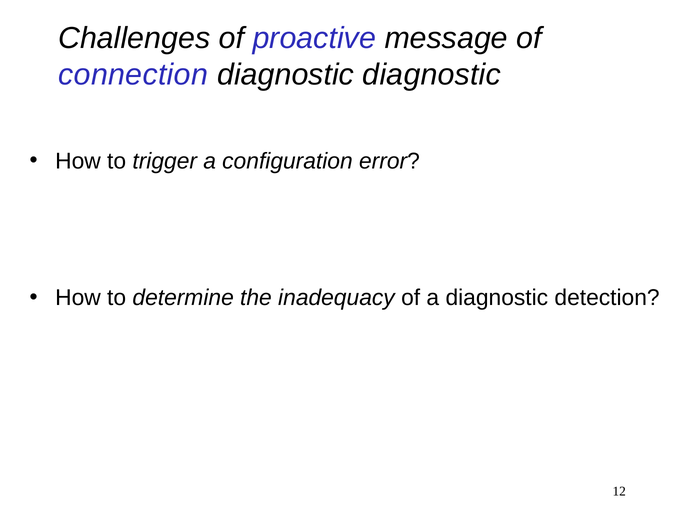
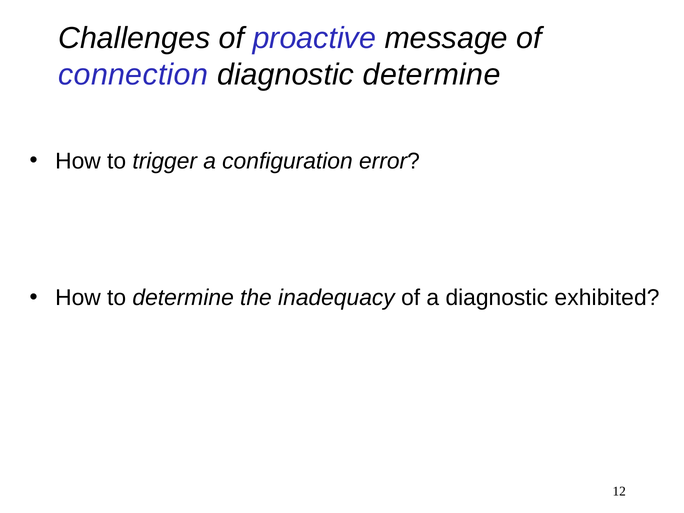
diagnostic diagnostic: diagnostic -> determine (432, 74)
detection: detection -> exhibited (607, 298)
